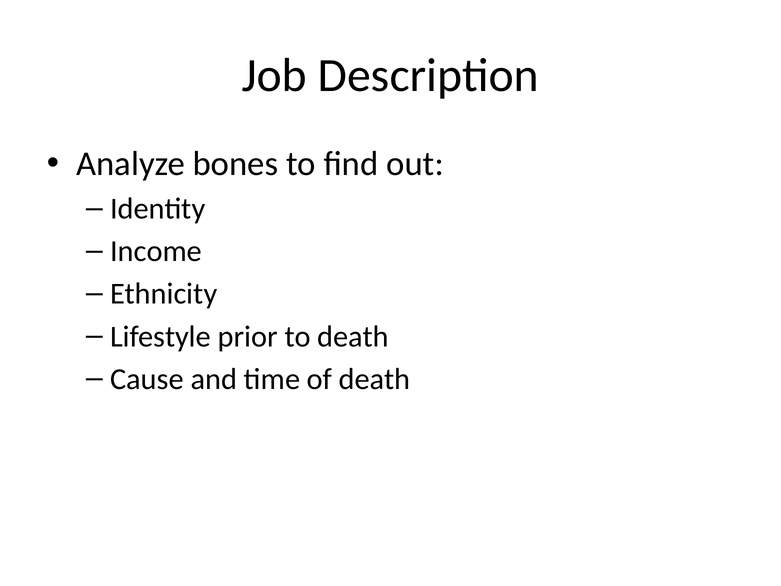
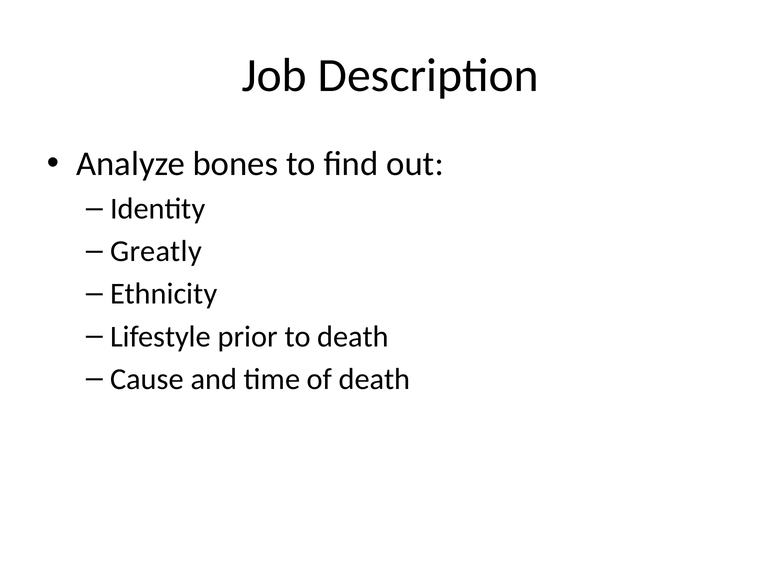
Income: Income -> Greatly (156, 251)
